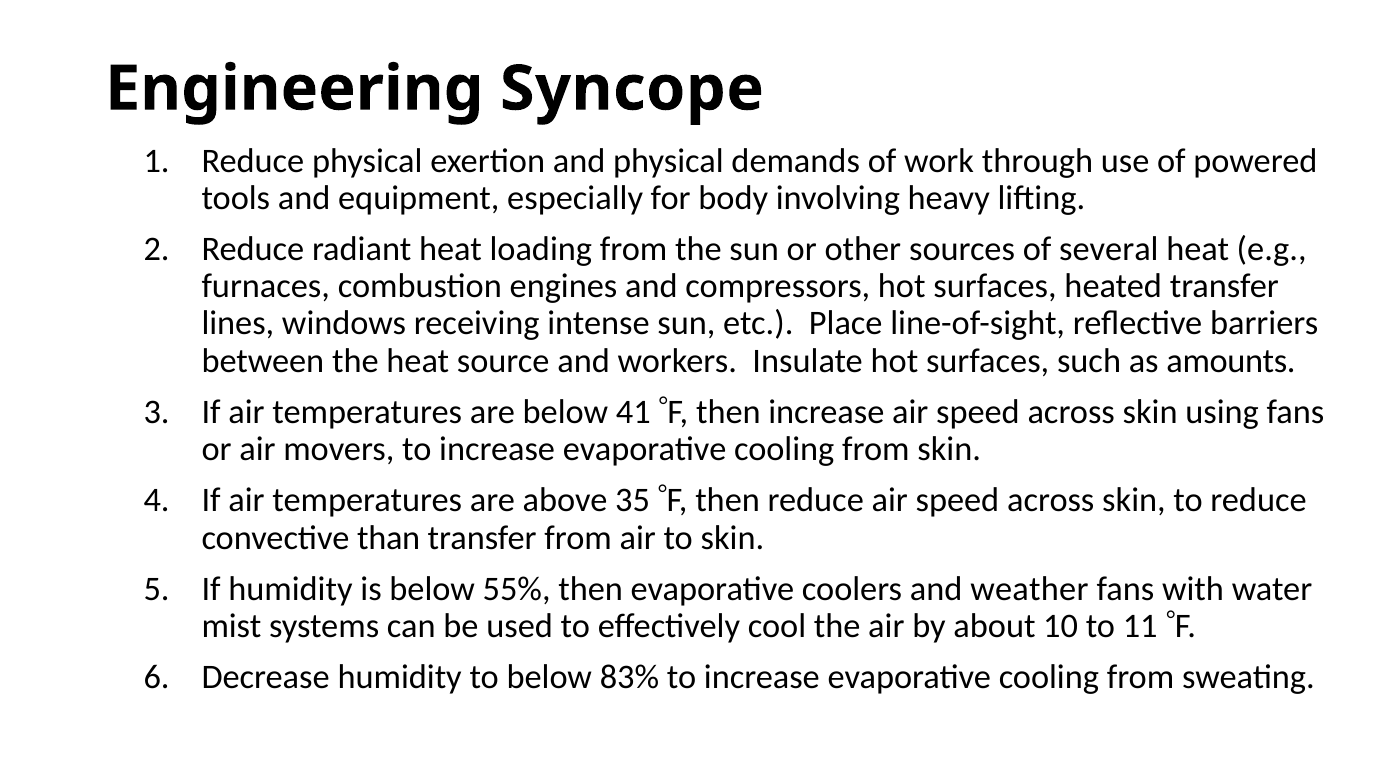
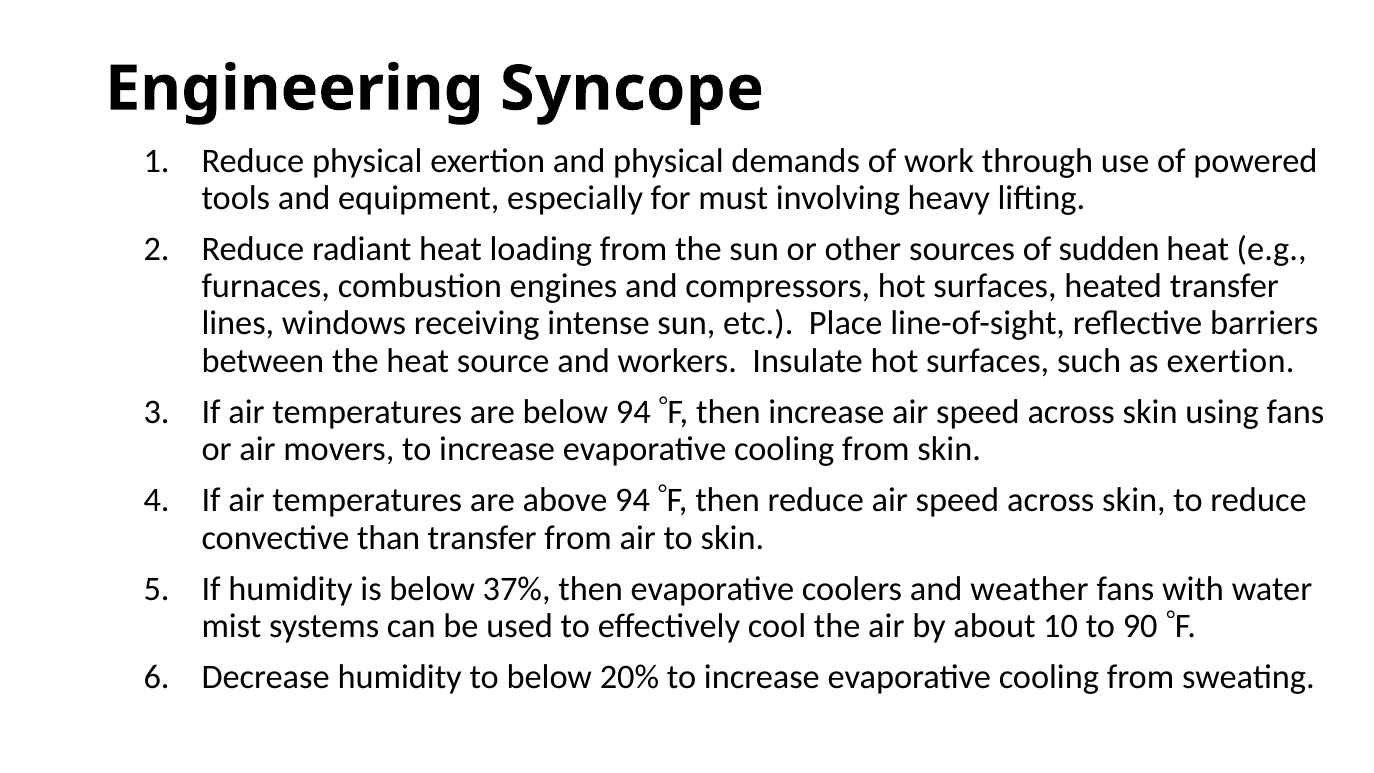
body: body -> must (733, 198)
several: several -> sudden (1109, 249)
as amounts: amounts -> exertion (1231, 361)
below 41: 41 -> 94 (633, 412)
above 35: 35 -> 94 (633, 501)
55%: 55% -> 37% (517, 589)
11: 11 -> 90 (1140, 626)
83%: 83% -> 20% (629, 678)
